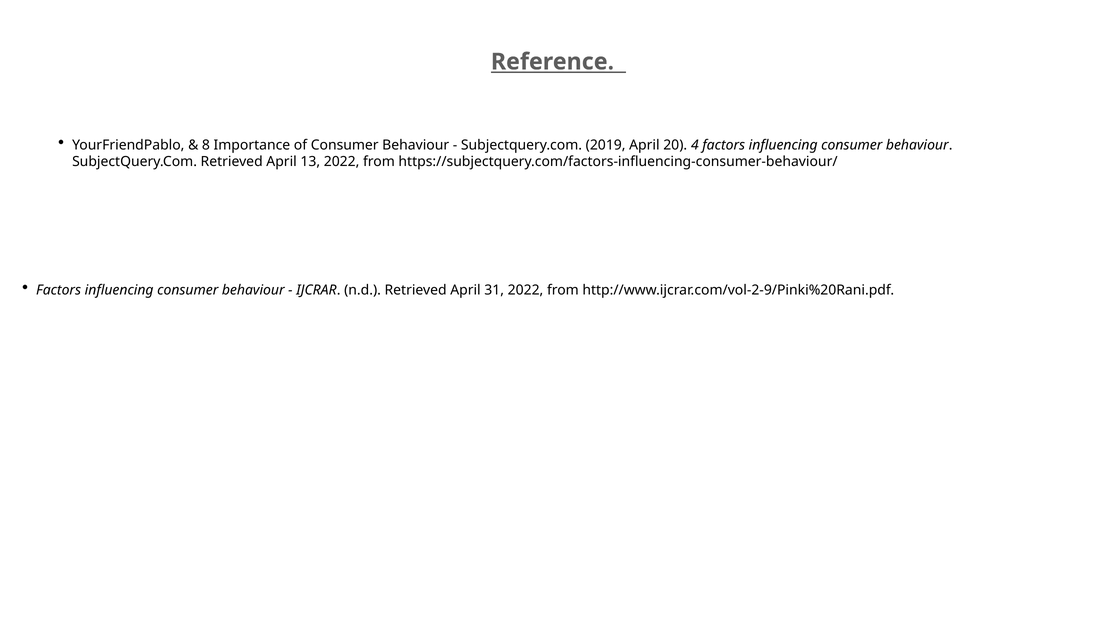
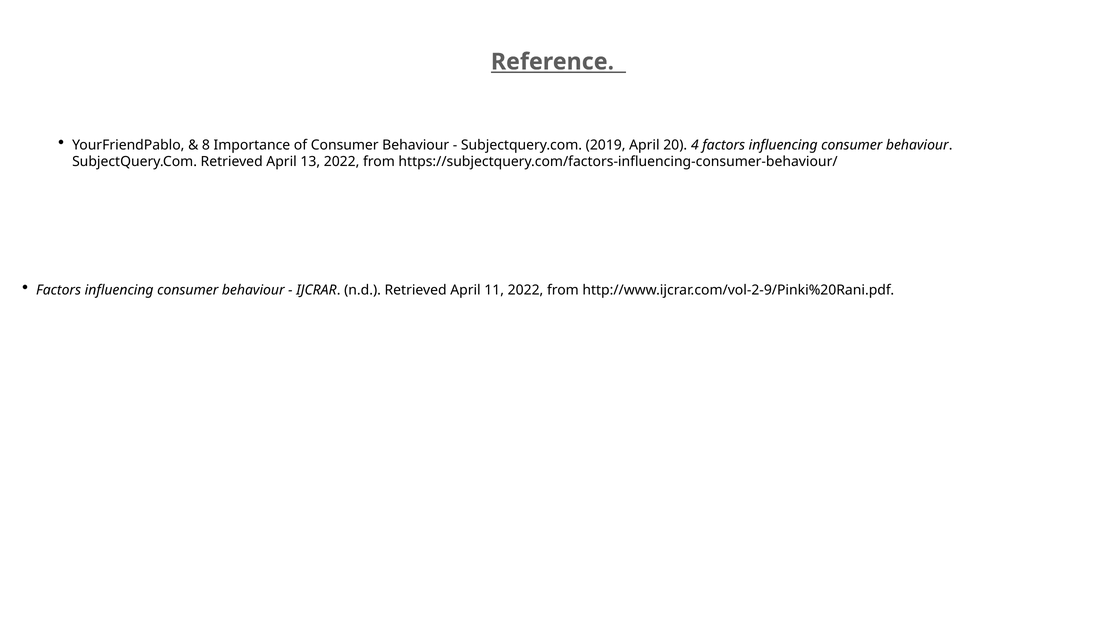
31: 31 -> 11 (494, 290)
